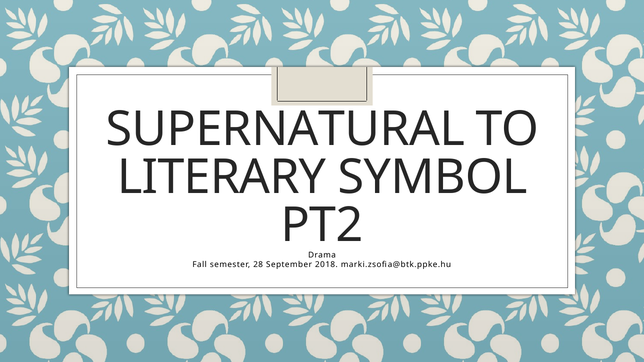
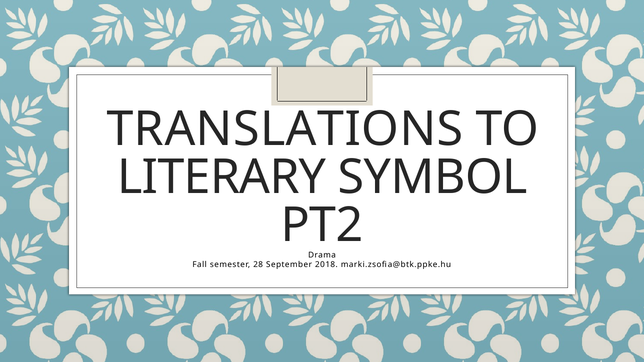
SUPERNATURAL: SUPERNATURAL -> TRANSLATIONS (285, 129)
